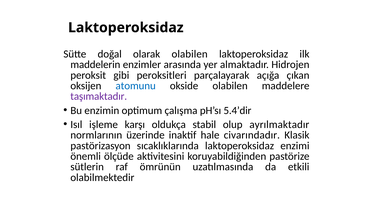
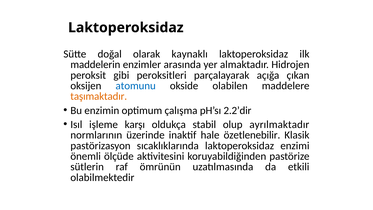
olarak olabilen: olabilen -> kaynaklı (190, 54)
taşımaktadır colour: purple -> orange (99, 96)
5.4’dir: 5.4’dir -> 2.2’dir (237, 110)
civarındadır: civarındadır -> özetlenebilir (252, 135)
